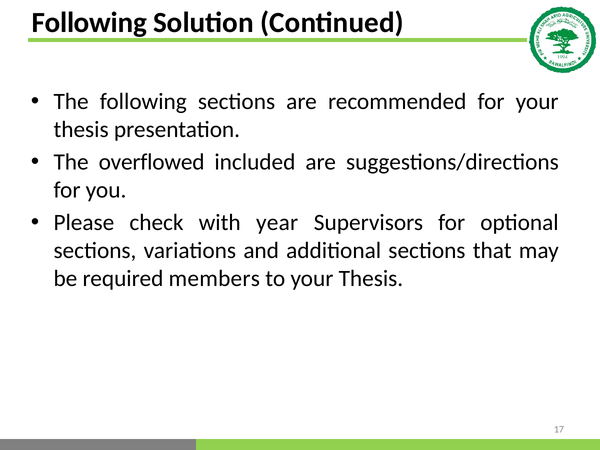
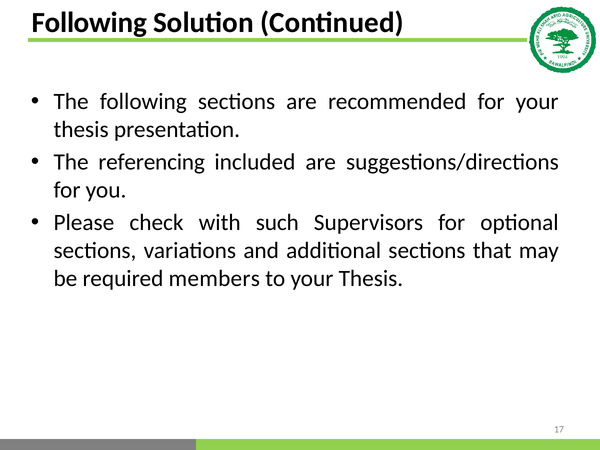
overflowed: overflowed -> referencing (152, 162)
year: year -> such (277, 223)
